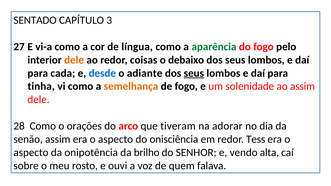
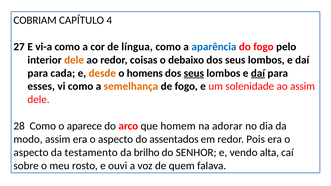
SENTADO: SENTADO -> COBRIAM (35, 20)
3: 3 -> 4 (109, 20)
aparência colour: green -> blue (214, 47)
desde colour: blue -> orange (102, 73)
adiante: adiante -> homens (145, 73)
daí underline: none -> present (258, 73)
tinha: tinha -> esses (41, 86)
orações: orações -> aparece (84, 126)
tiveram: tiveram -> homem (178, 126)
senão: senão -> modo (28, 139)
onisciência: onisciência -> assentados (174, 139)
Tess: Tess -> Pois (256, 139)
onipotência: onipotência -> testamento (91, 153)
